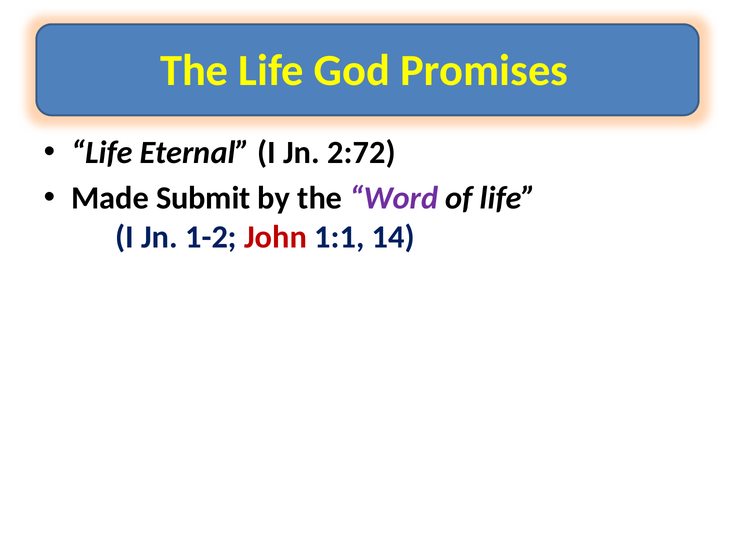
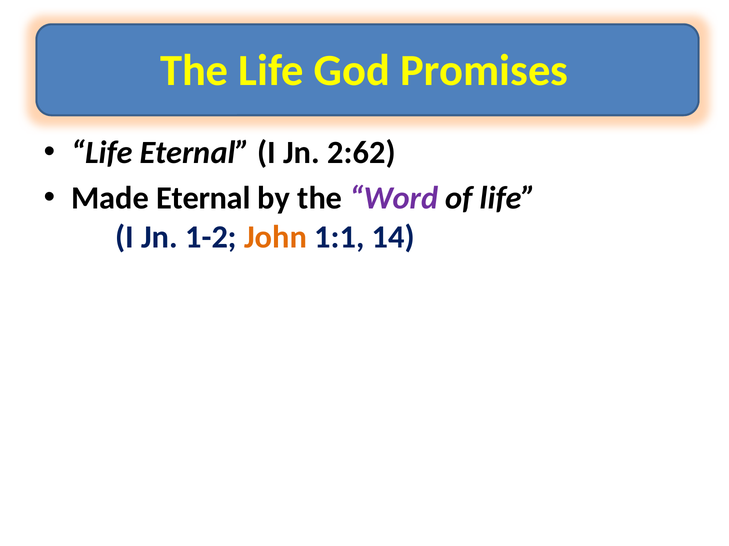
2:72: 2:72 -> 2:62 (362, 153)
Made Submit: Submit -> Eternal (203, 198)
John colour: red -> orange (276, 237)
